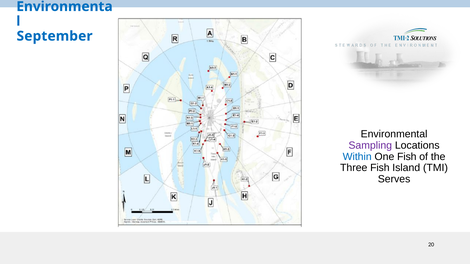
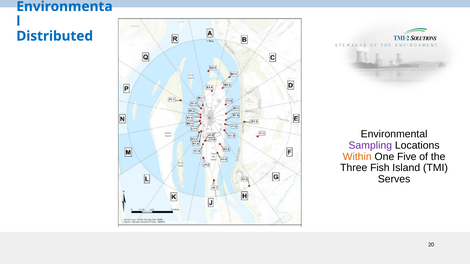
September: September -> Distributed (55, 36)
Within colour: blue -> orange (357, 157)
One Fish: Fish -> Five (407, 157)
